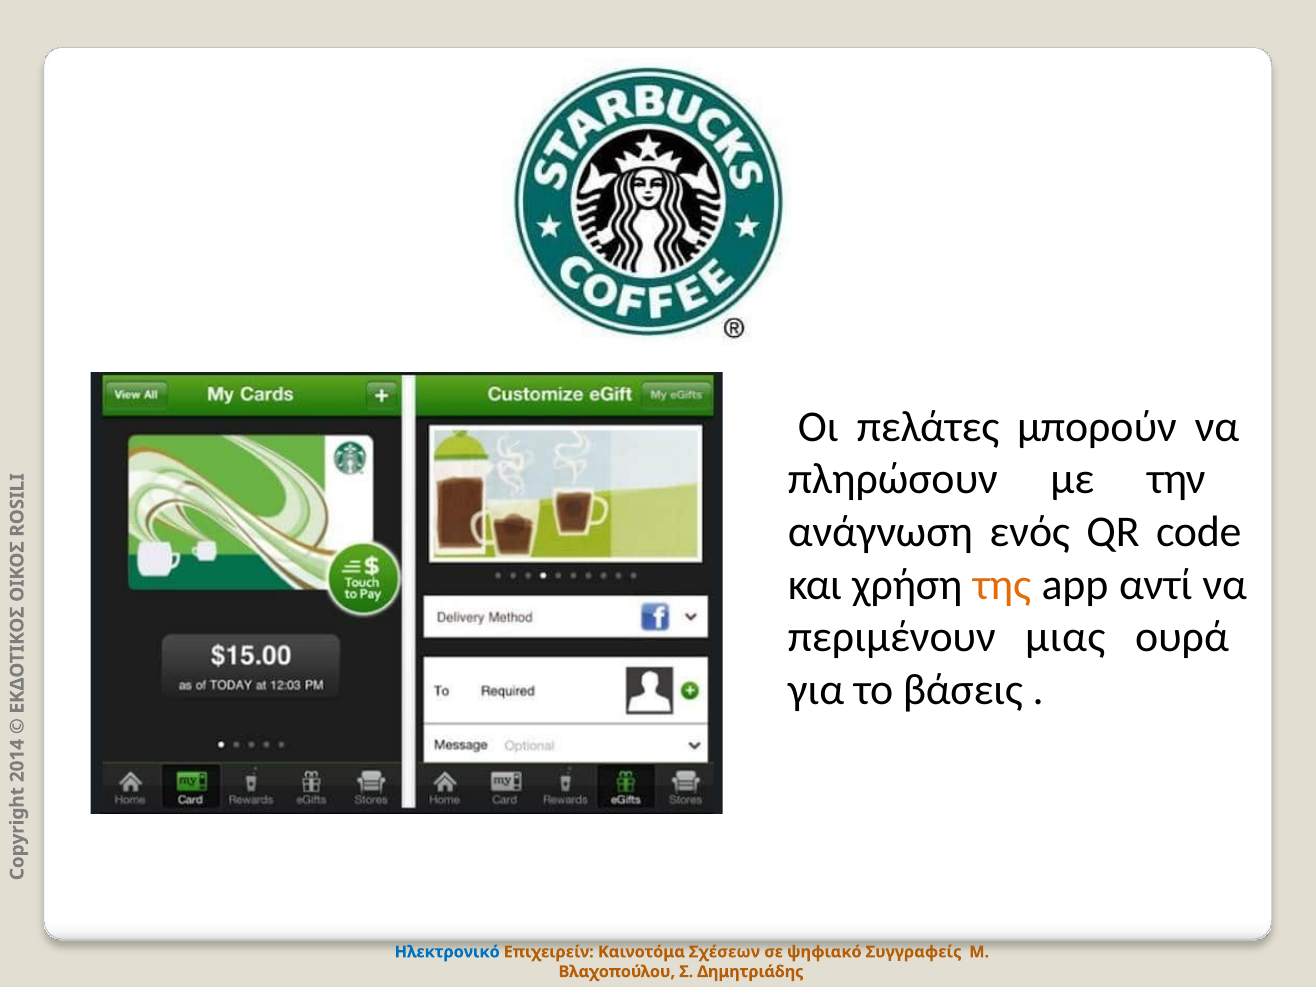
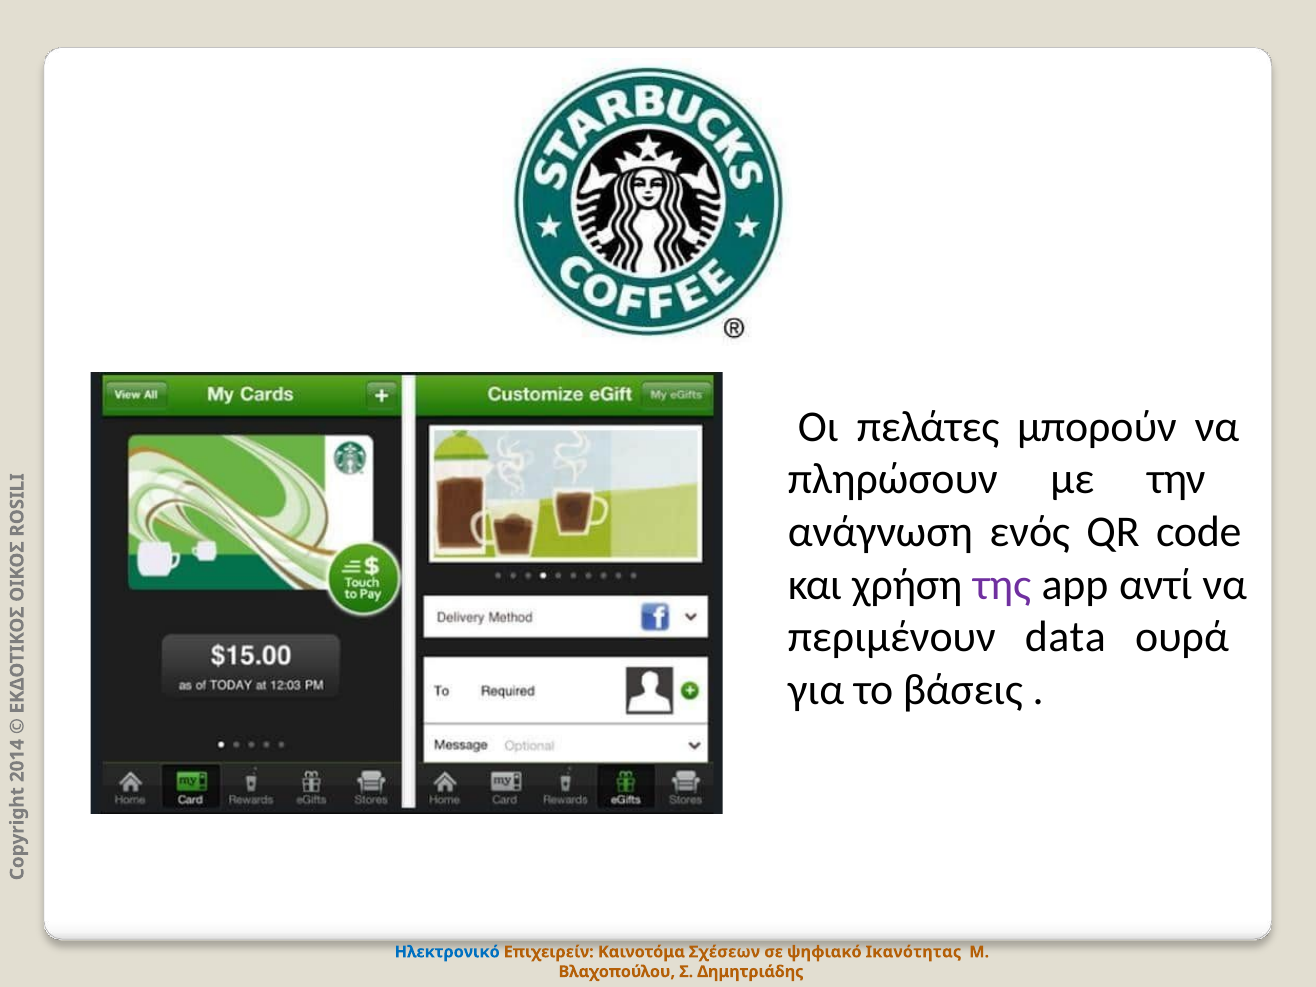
της colour: orange -> purple (1002, 585)
μιας: μιας -> data (1065, 637)
Συγγραφείς: Συγγραφείς -> Ικανότητας (913, 952)
